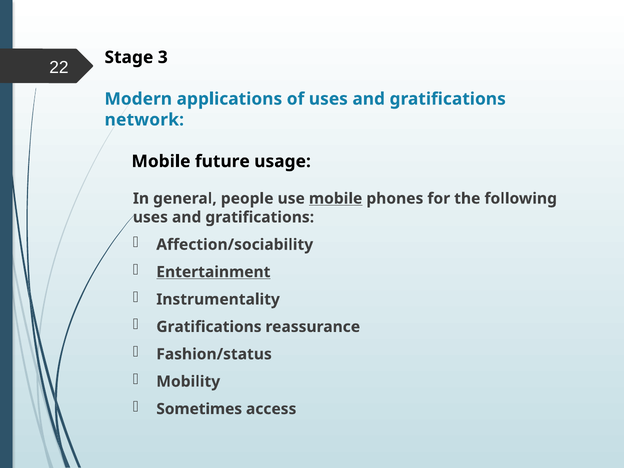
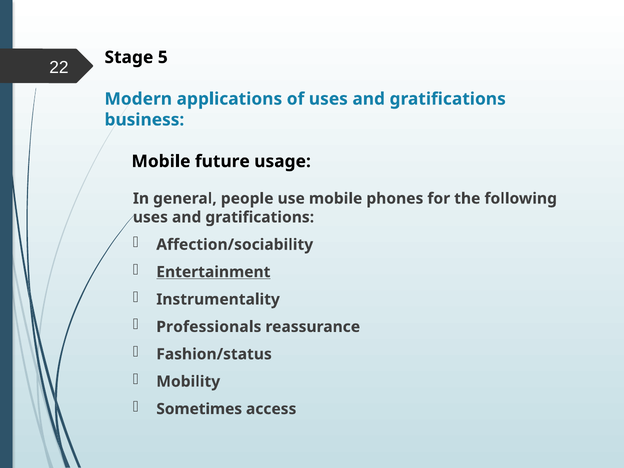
3: 3 -> 5 (163, 57)
network: network -> business (144, 120)
mobile underline: present -> none (336, 199)
Gratifications: Gratifications -> Professionals (209, 327)
